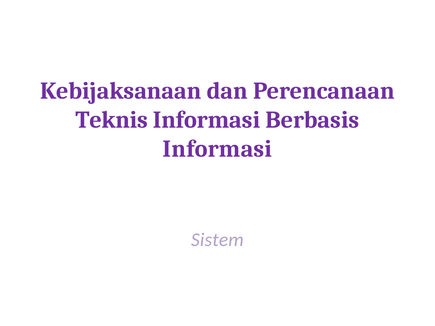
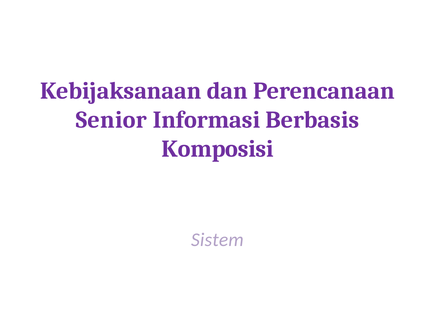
Teknis: Teknis -> Senior (111, 120)
Informasi: Informasi -> Komposisi (218, 149)
